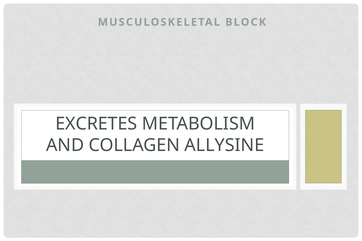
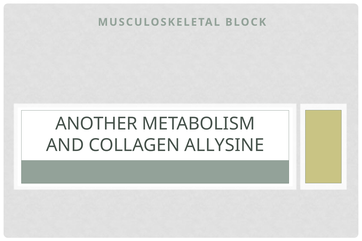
EXCRETES: EXCRETES -> ANOTHER (96, 124)
